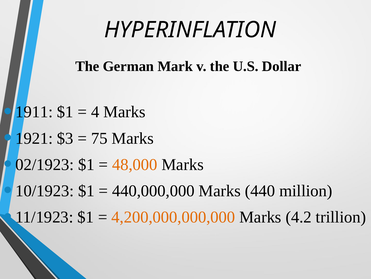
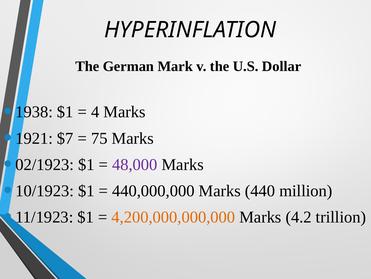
1911: 1911 -> 1938 (34, 112)
$3: $3 -> $7 (65, 138)
48,000 colour: orange -> purple (135, 164)
